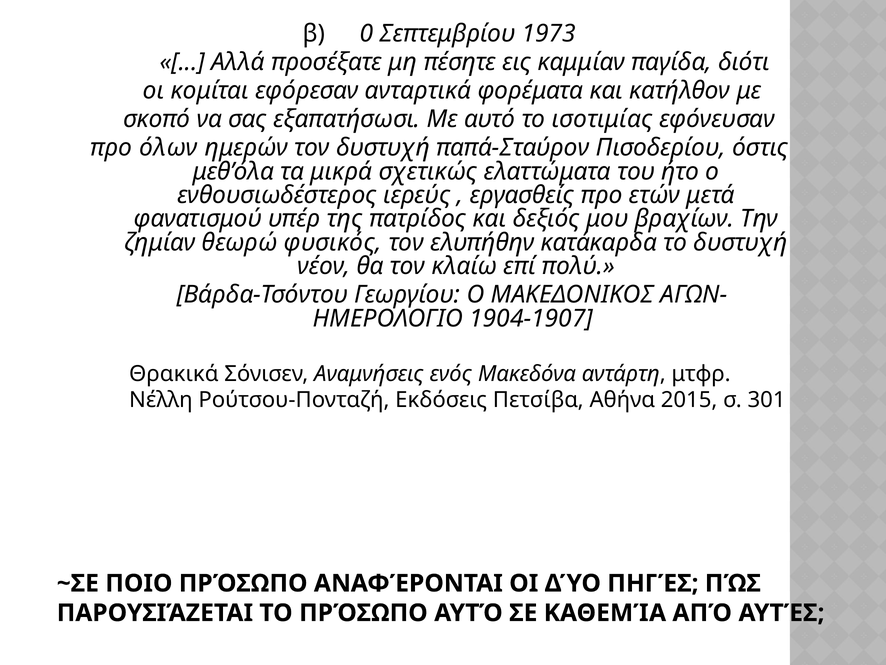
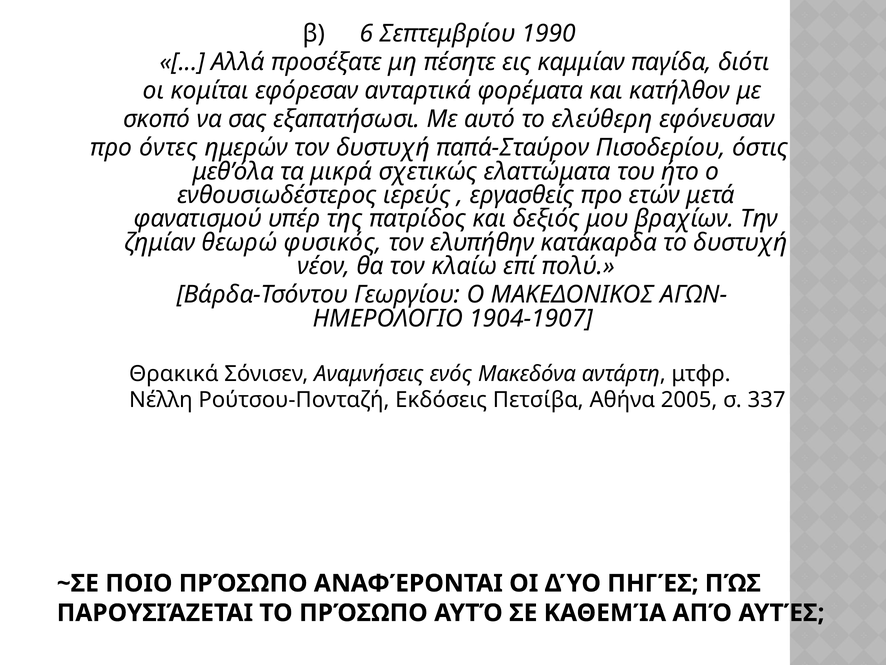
0: 0 -> 6 (367, 33)
1973: 1973 -> 1990 (549, 33)
ισοτιμίας: ισοτιμίας -> ελεύθερη (602, 119)
όλων: όλων -> όντες (168, 148)
2015: 2015 -> 2005 (689, 399)
301: 301 -> 337 (767, 399)
